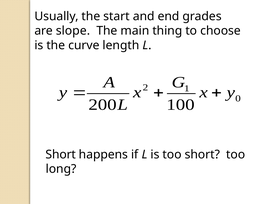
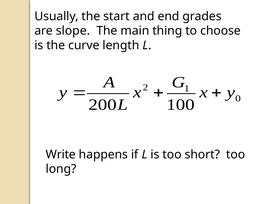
Short: Short -> Write (61, 154)
